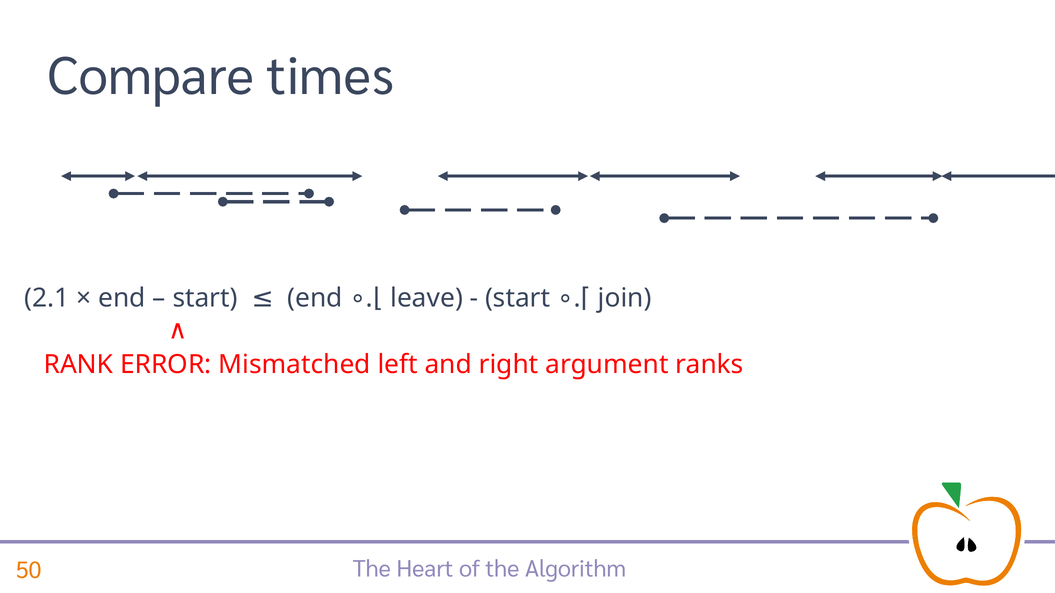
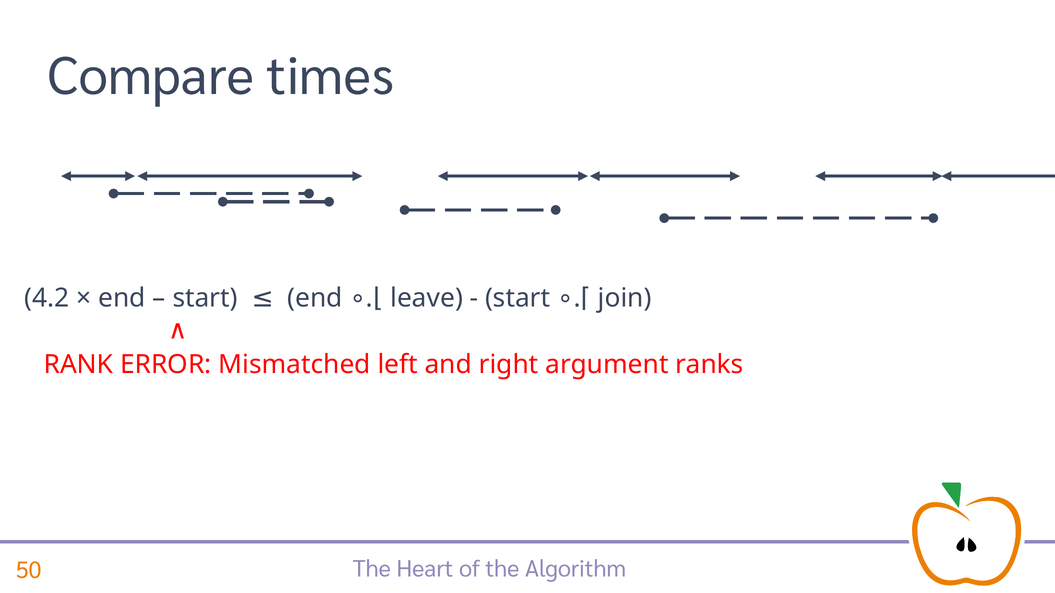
2.1: 2.1 -> 4.2 (47, 298)
